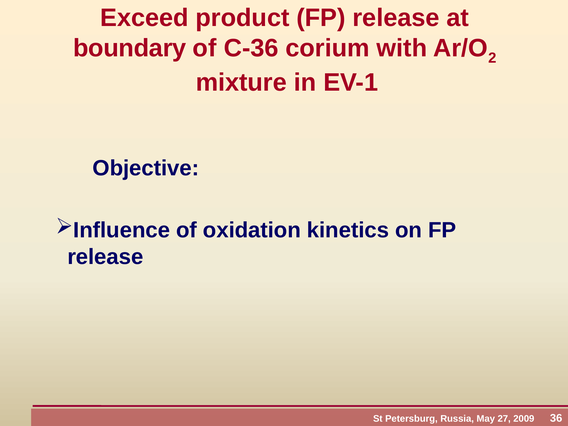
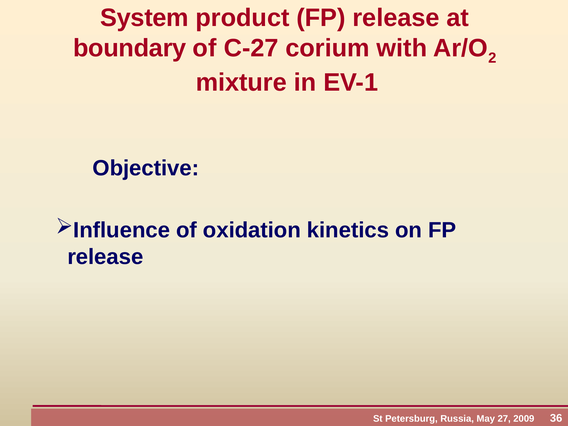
Exceed: Exceed -> System (144, 18)
С-36: С-36 -> С-27 (251, 48)
